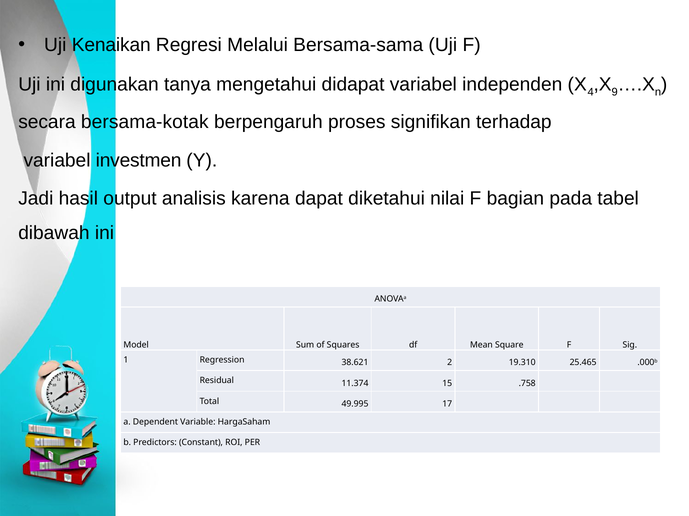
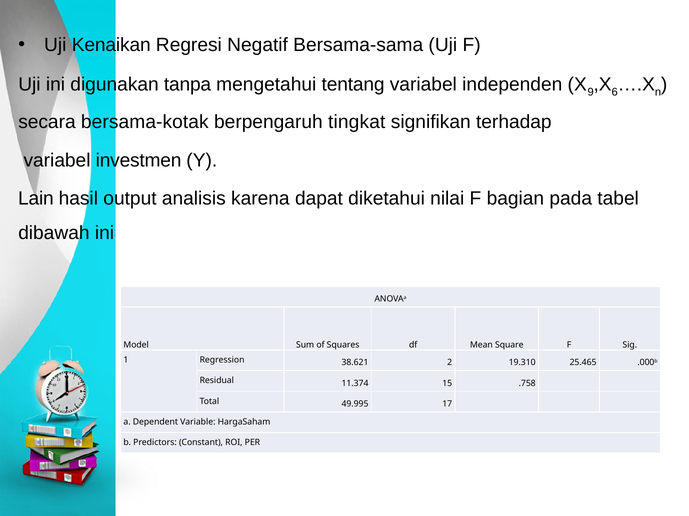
Melalui: Melalui -> Negatif (258, 45)
tanya: tanya -> tanpa (188, 85)
didapat: didapat -> tentang (353, 85)
4: 4 -> 9 (591, 92)
9: 9 -> 6 (615, 92)
proses: proses -> tingkat (357, 122)
Jadi: Jadi -> Lain (36, 199)
